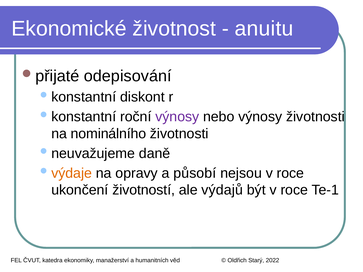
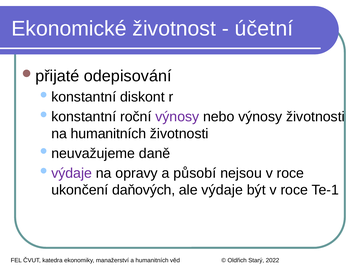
anuitu: anuitu -> účetní (264, 29)
na nominálního: nominálního -> humanitních (108, 134)
výdaje colour: orange -> purple (72, 173)
životností: životností -> daňových (144, 190)
ale výdajů: výdajů -> výdaje (222, 190)
